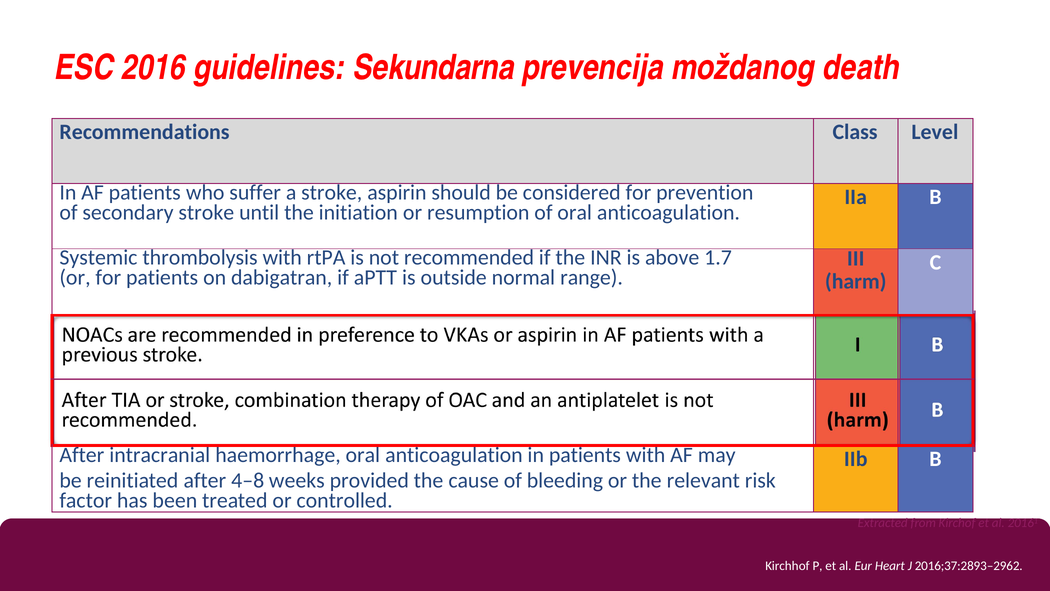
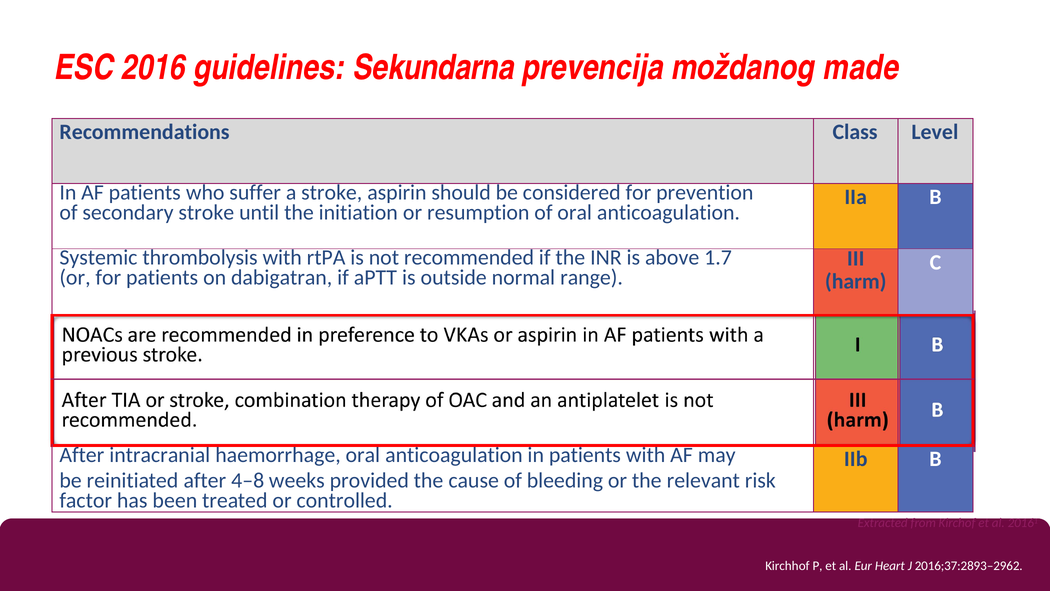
death: death -> made (861, 68)
